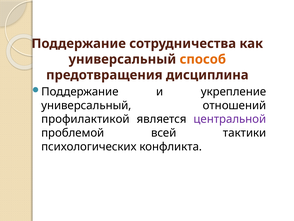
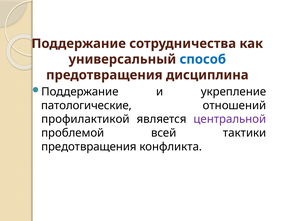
способ colour: orange -> blue (203, 59)
универсальный: универсальный -> патологические (86, 105)
психологических: психологических -> предотвращения (89, 146)
